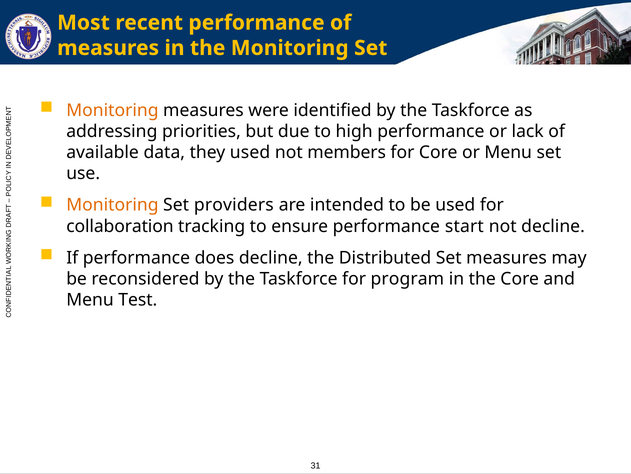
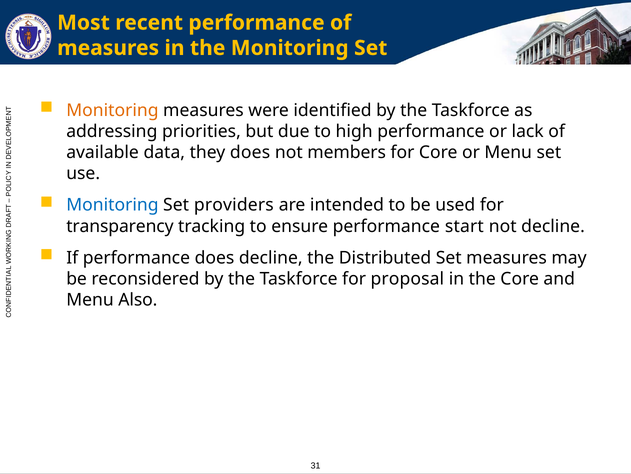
they used: used -> does (250, 152)
Monitoring colour: orange -> blue (112, 205)
collaboration: collaboration -> transparency (120, 226)
program: program -> proposal (407, 278)
Test: Test -> Also (138, 300)
